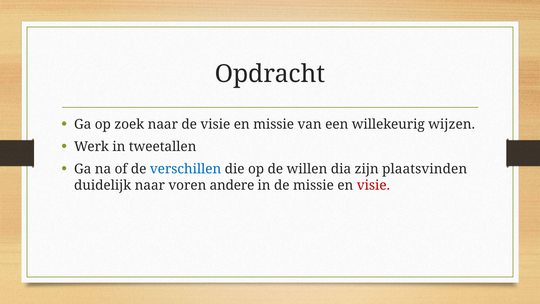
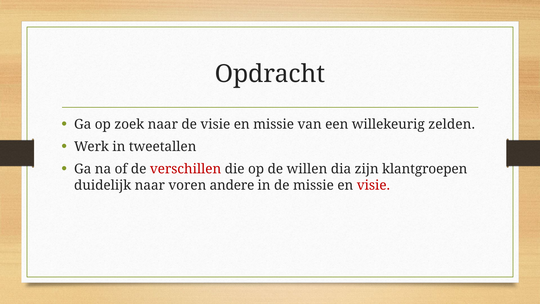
wijzen: wijzen -> zelden (452, 124)
verschillen colour: blue -> red (186, 169)
plaatsvinden: plaatsvinden -> klantgroepen (425, 169)
